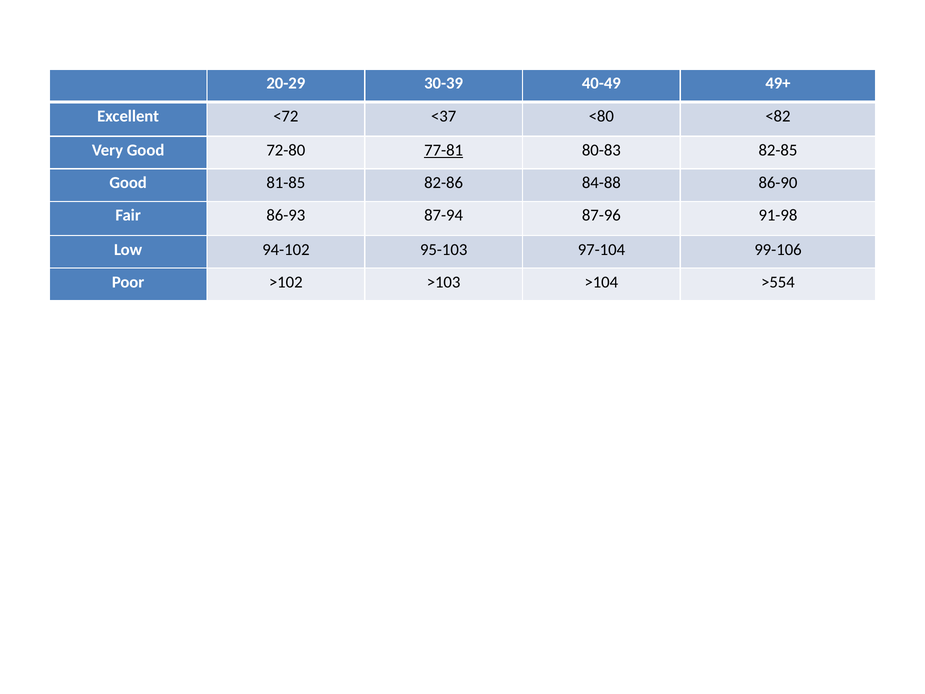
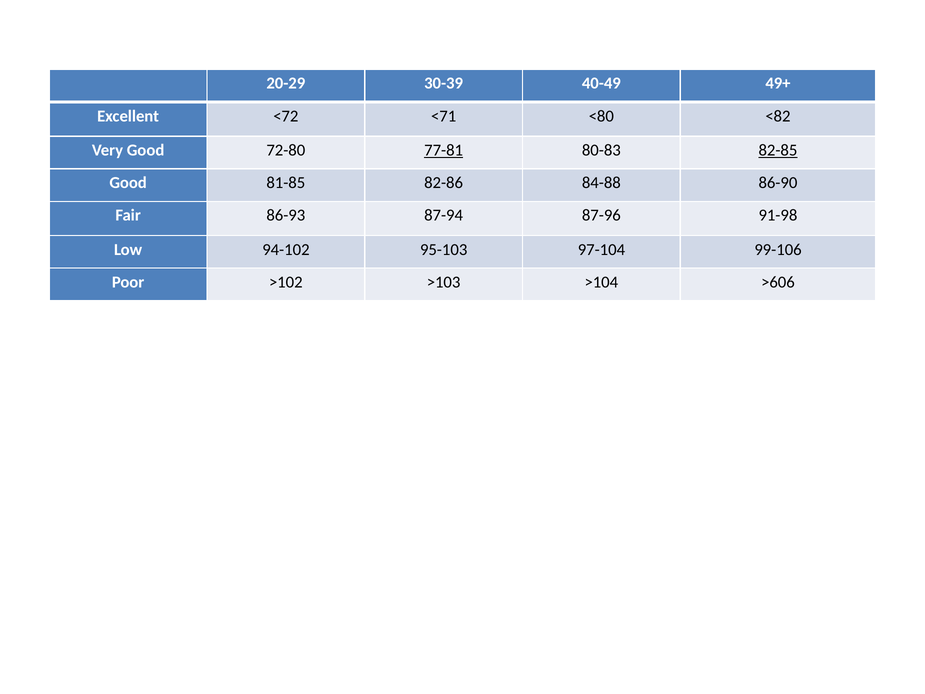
<37: <37 -> <71 (444, 116)
82-85 underline: none -> present (778, 150)
>554: >554 -> >606 (778, 282)
